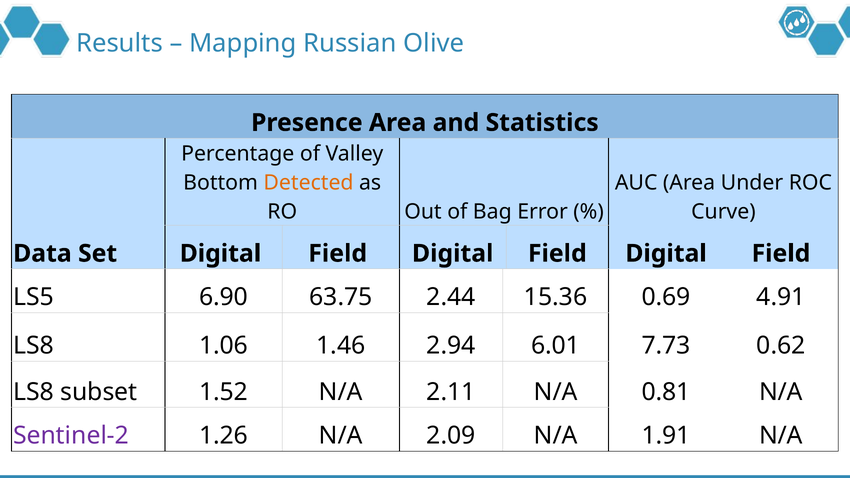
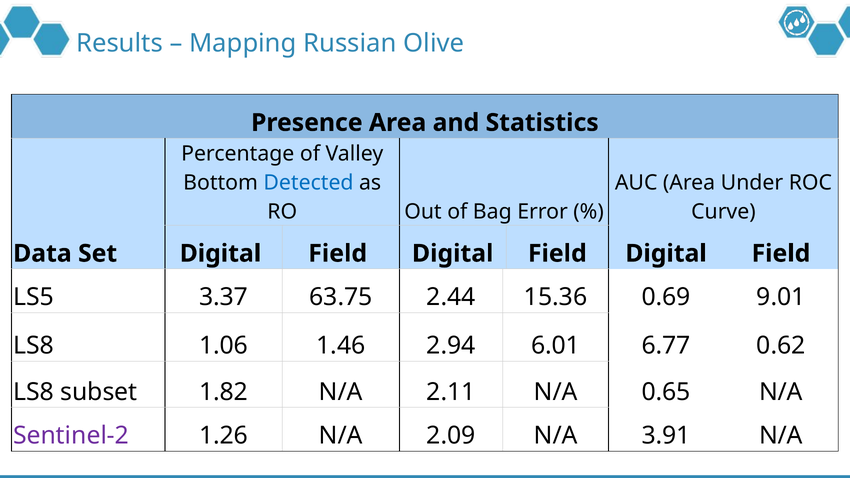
Detected colour: orange -> blue (309, 183)
6.90: 6.90 -> 3.37 (224, 297)
4.91: 4.91 -> 9.01 (781, 297)
7.73: 7.73 -> 6.77 (666, 346)
1.52: 1.52 -> 1.82 (224, 392)
0.81: 0.81 -> 0.65 (666, 392)
1.91: 1.91 -> 3.91 (666, 436)
